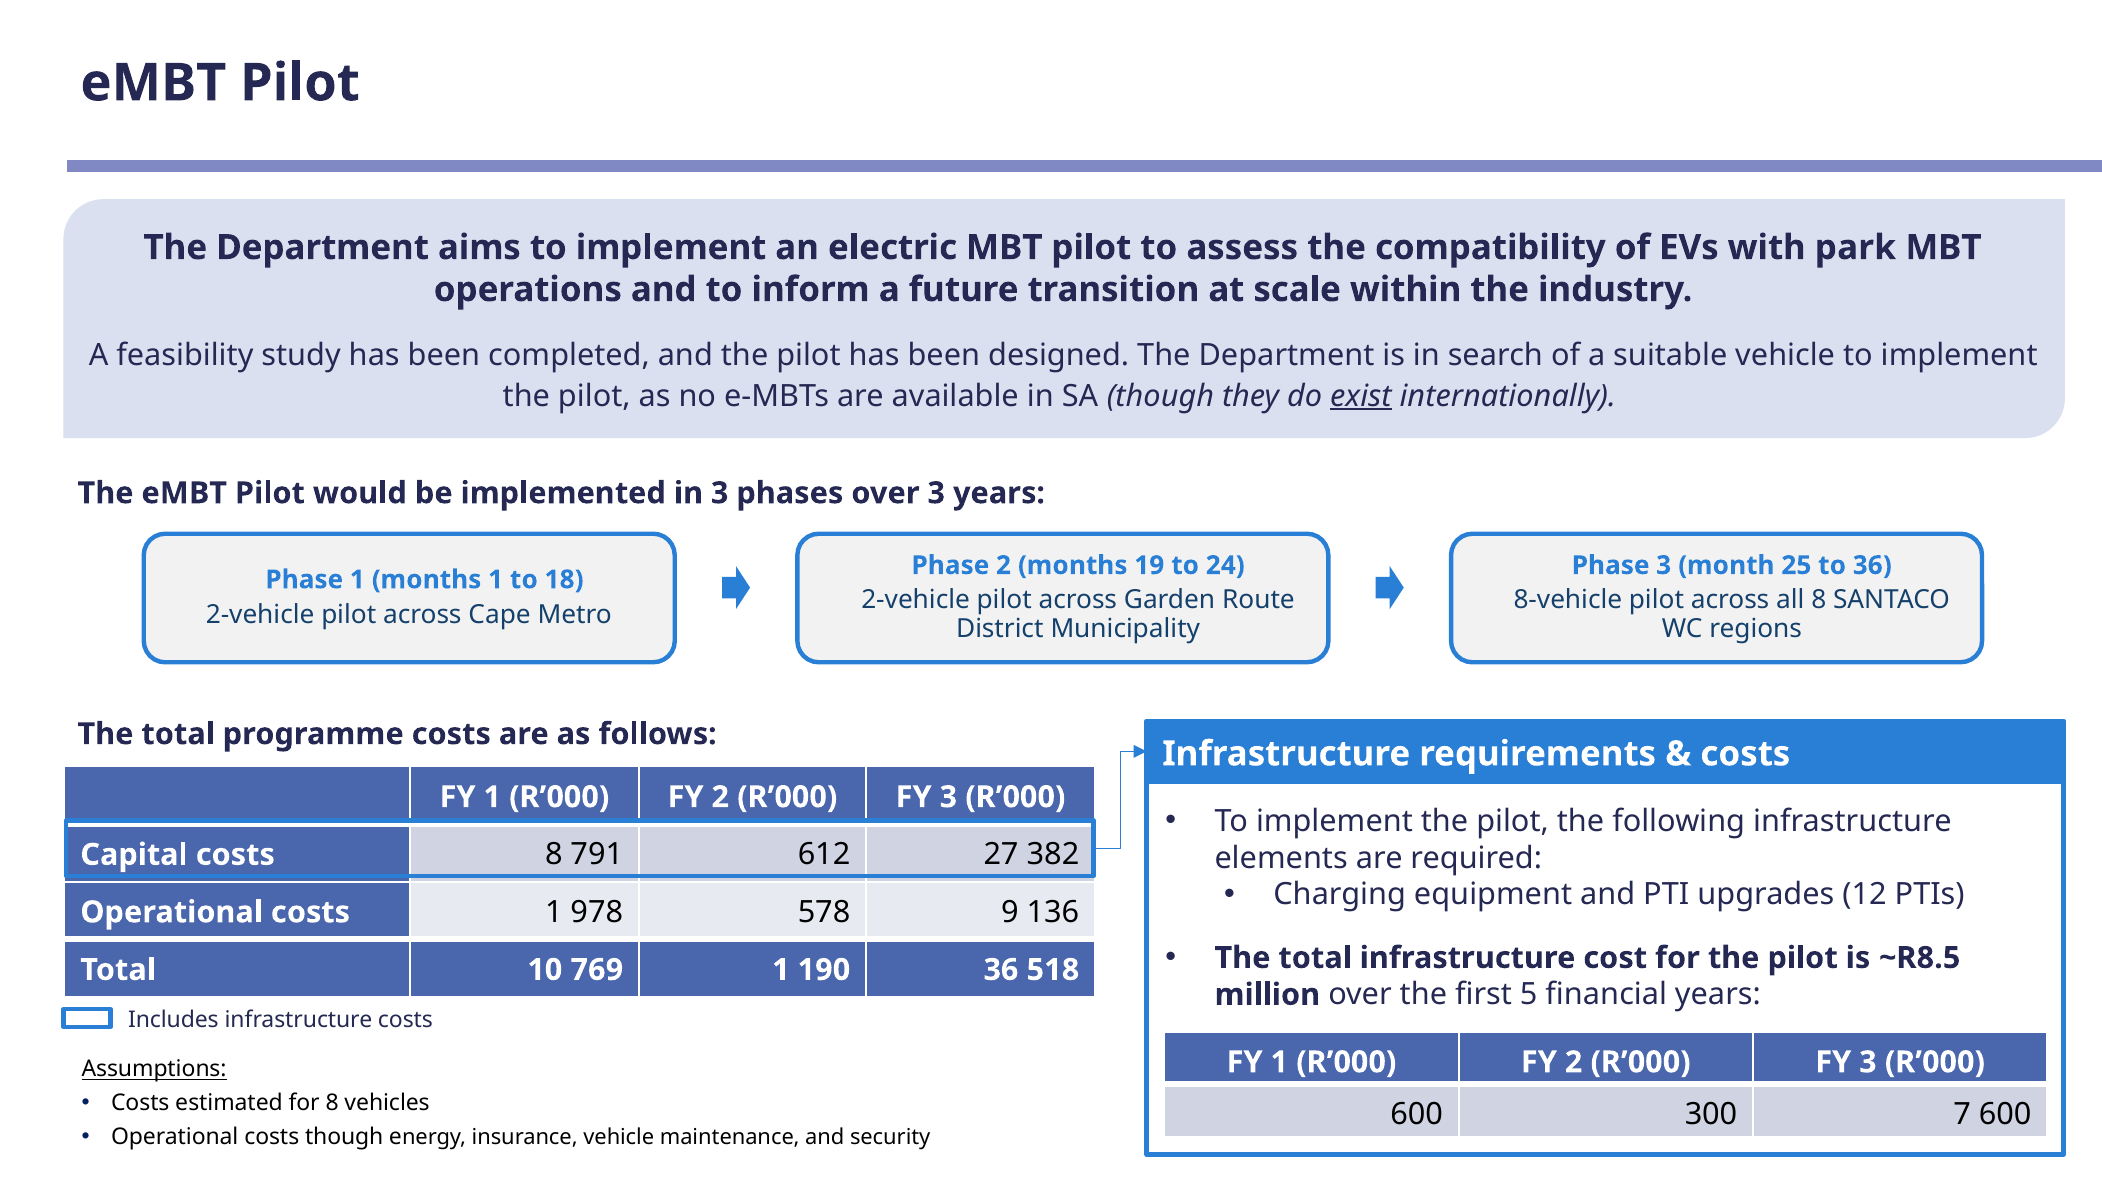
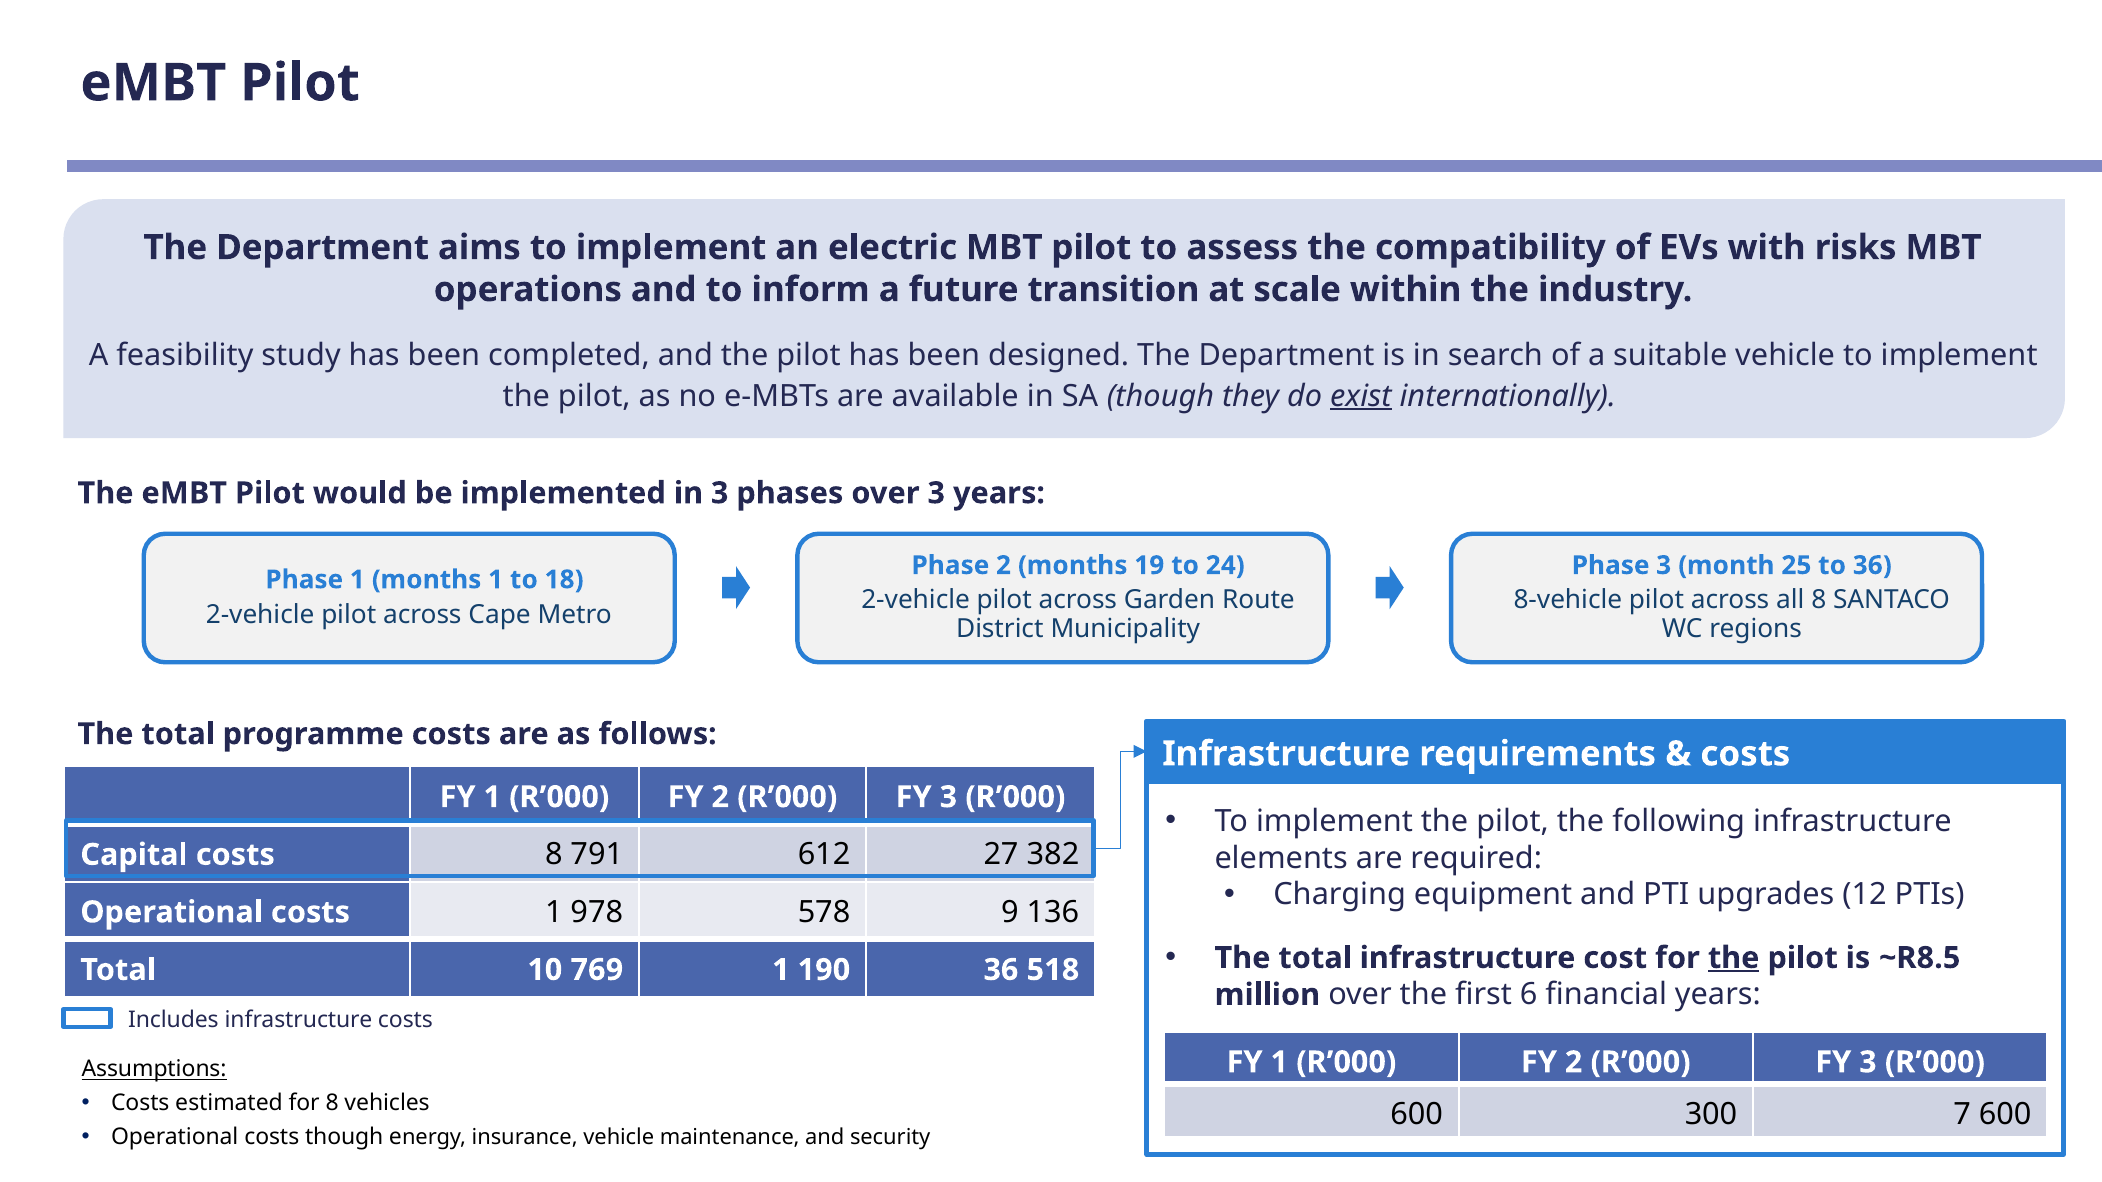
park: park -> risks (1856, 248)
the underline: none -> present (1734, 958)
5: 5 -> 6 (1529, 995)
